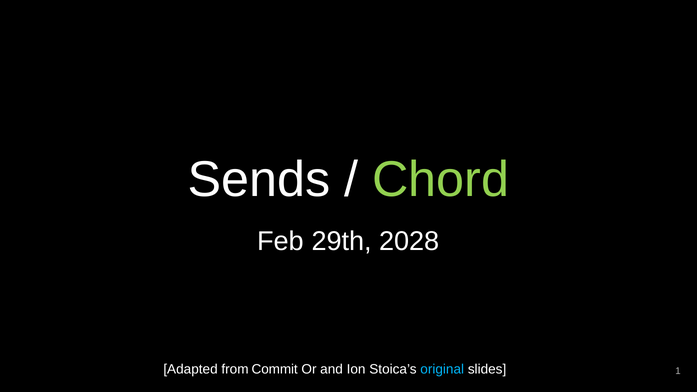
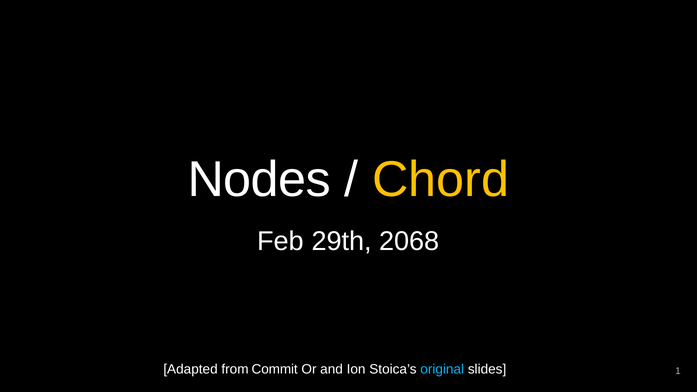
Sends: Sends -> Nodes (259, 180)
Chord colour: light green -> yellow (441, 180)
2028: 2028 -> 2068 (409, 241)
